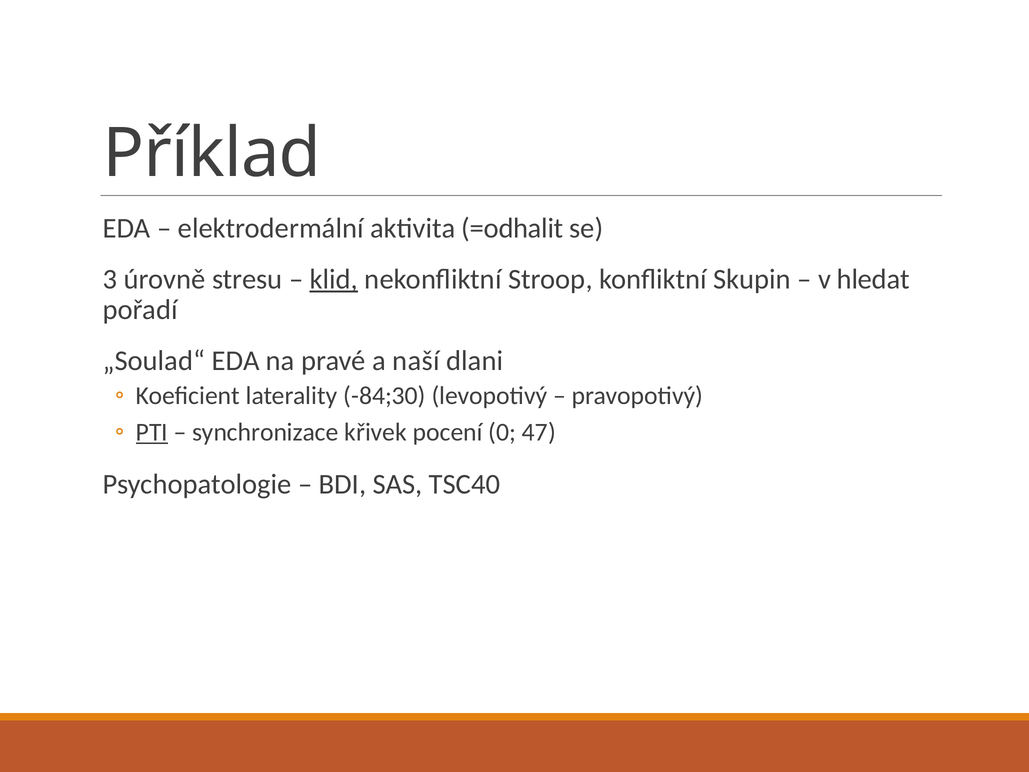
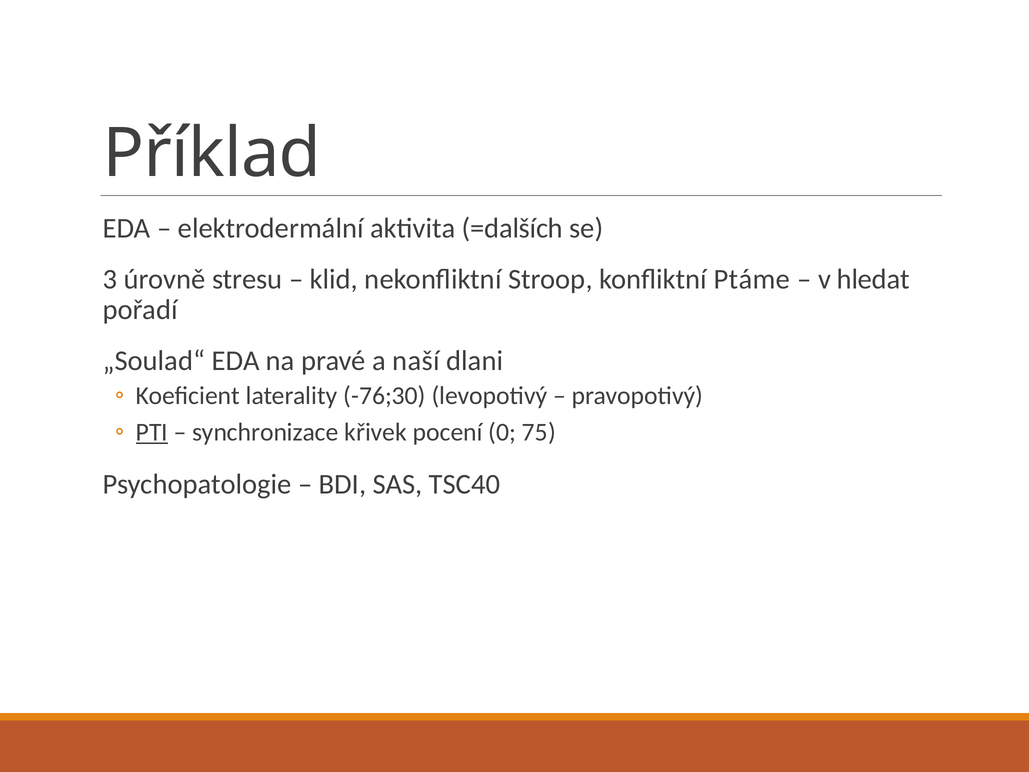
=odhalit: =odhalit -> =dalších (512, 228)
klid underline: present -> none (334, 279)
Skupin: Skupin -> Ptáme (752, 279)
-84;30: -84;30 -> -76;30 (385, 396)
47: 47 -> 75 (539, 432)
